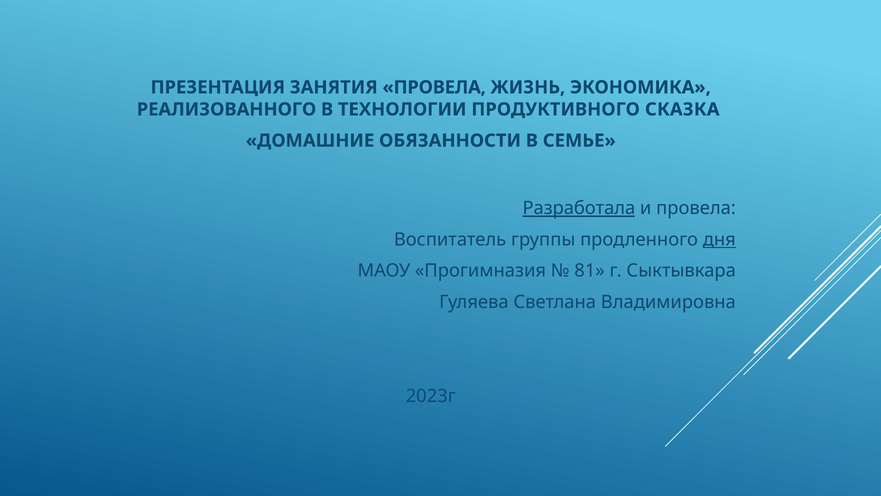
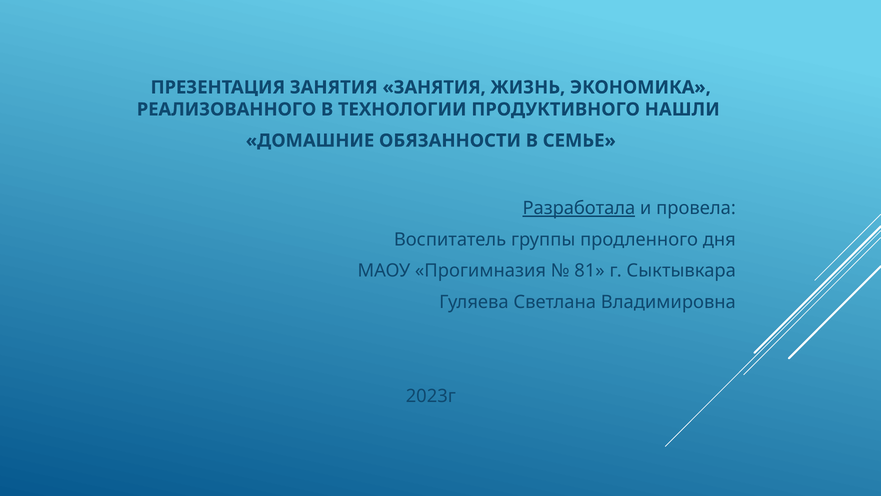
ЗАНЯТИЯ ПРОВЕЛА: ПРОВЕЛА -> ЗАНЯТИЯ (434, 87)
СКАЗКА: СКАЗКА -> НАШЛИ (682, 109)
дня underline: present -> none (719, 239)
